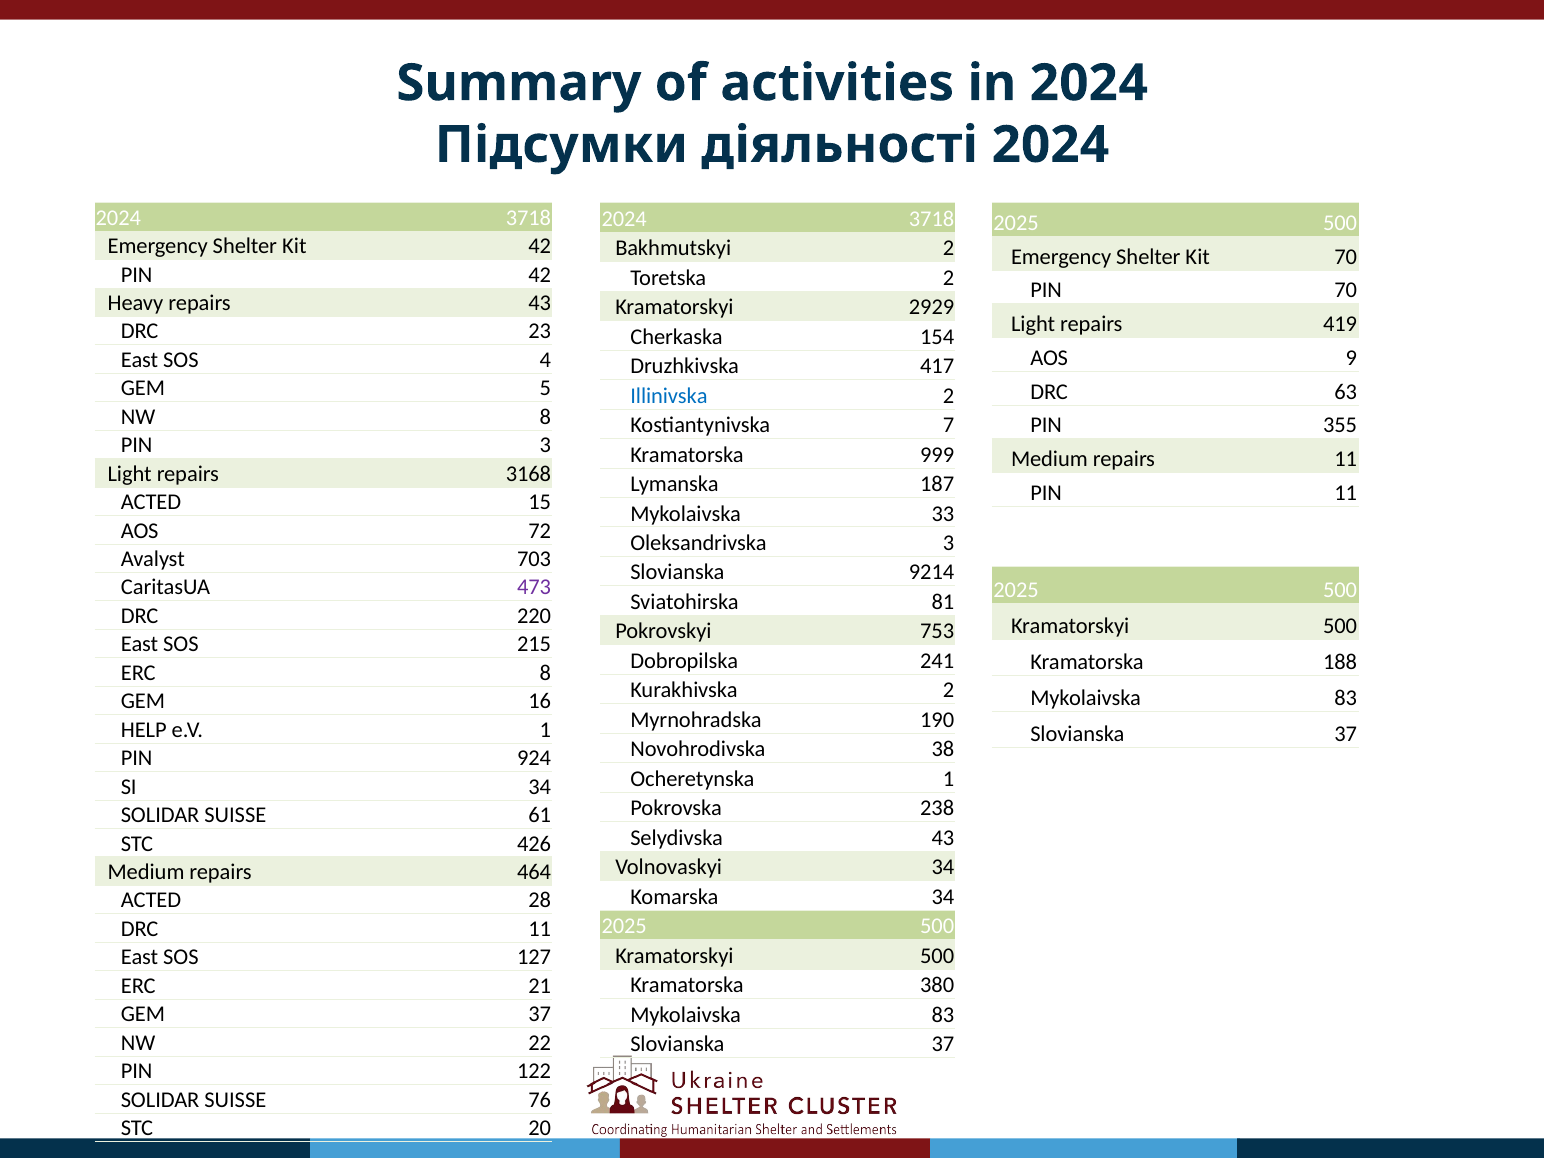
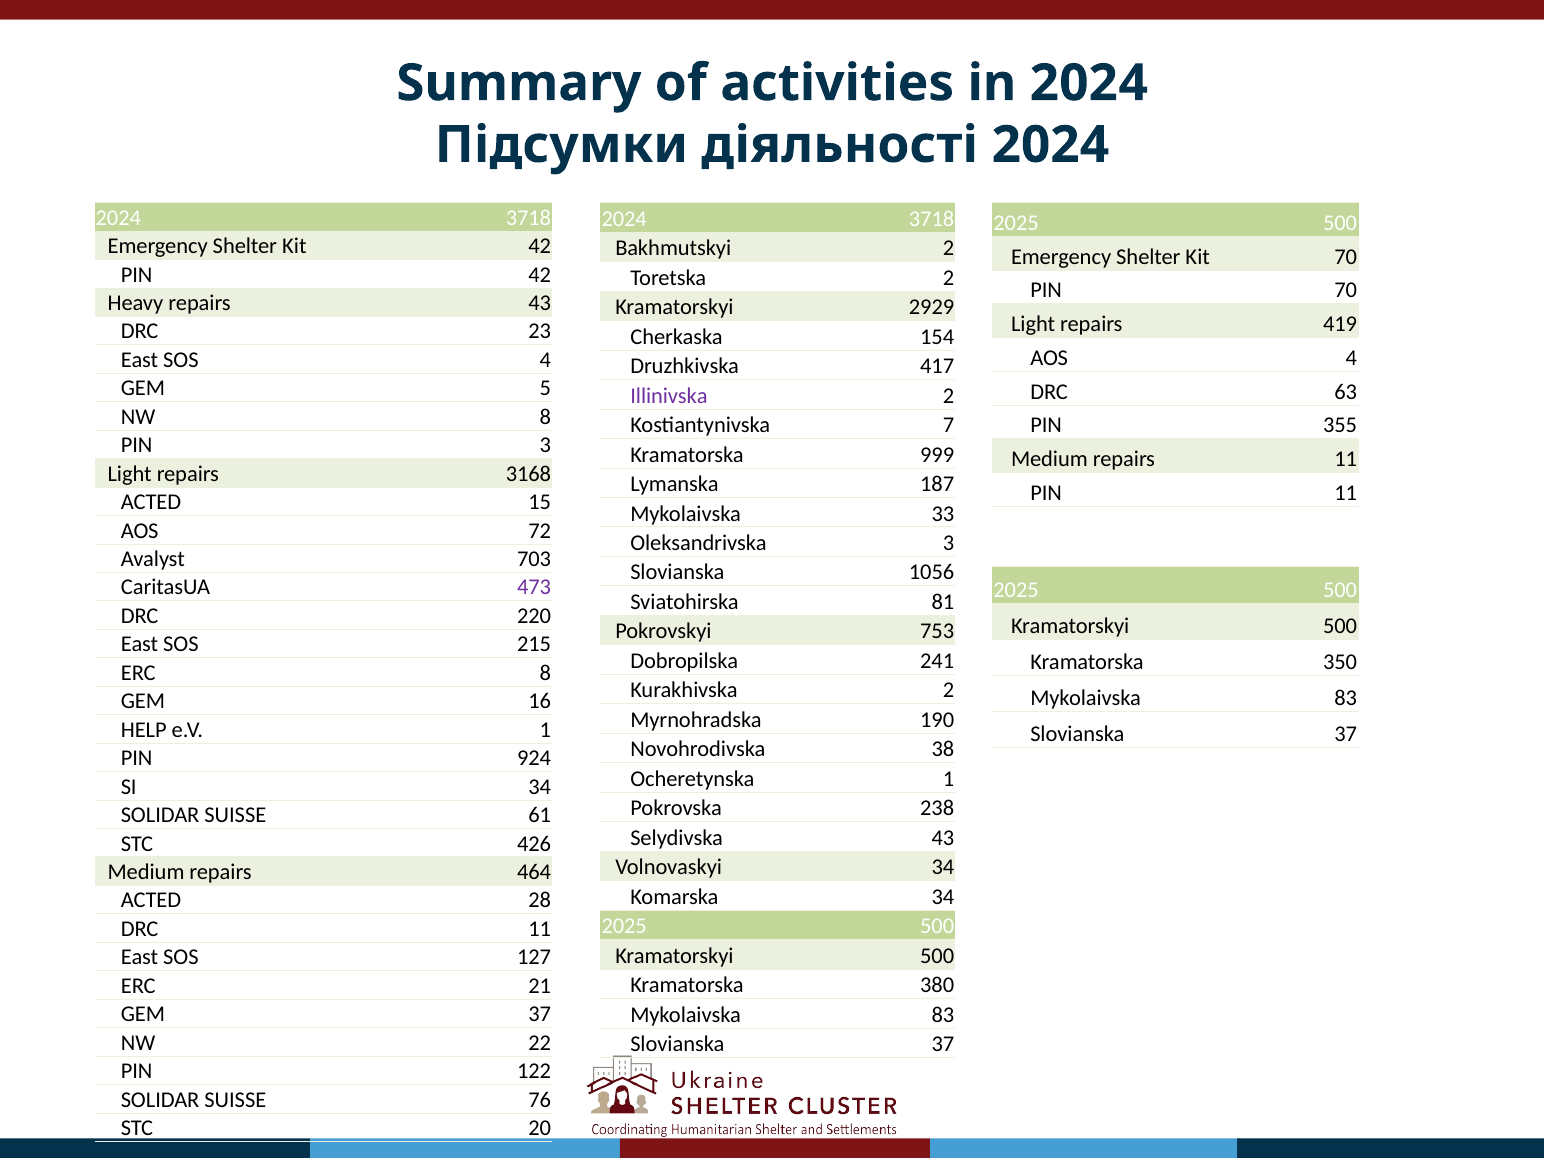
AOS 9: 9 -> 4 (1351, 358)
Illinivska colour: blue -> purple (669, 396)
9214: 9214 -> 1056 (932, 573)
188: 188 -> 350 (1340, 662)
